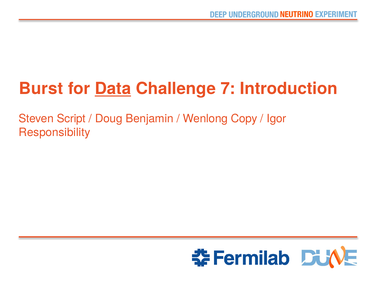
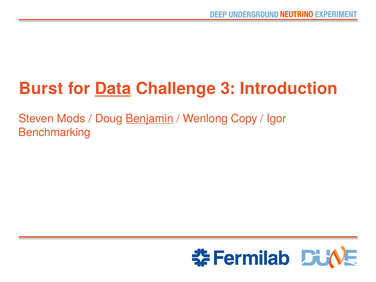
7: 7 -> 3 (228, 89)
Script: Script -> Mods (71, 119)
Benjamin underline: none -> present (150, 119)
Responsibility: Responsibility -> Benchmarking (55, 132)
